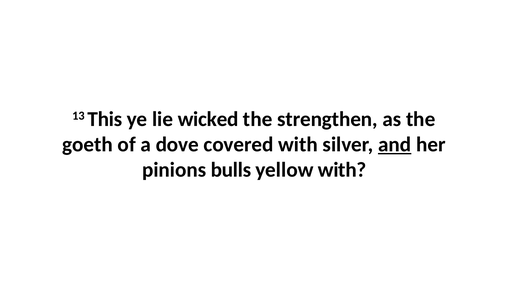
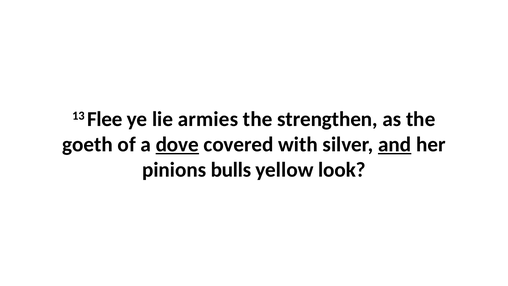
This: This -> Flee (105, 119)
wicked: wicked -> armies (208, 119)
dove underline: none -> present (177, 144)
yellow with: with -> look (342, 170)
